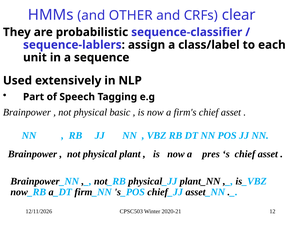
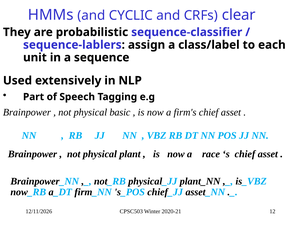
OTHER: OTHER -> CYCLIC (131, 15)
pres: pres -> race (211, 154)
